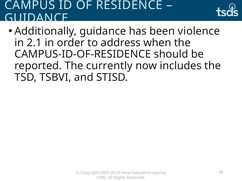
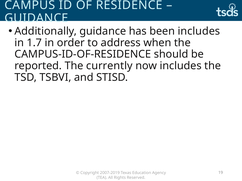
been violence: violence -> includes (199, 31)
2.1: 2.1 -> 1.7 (34, 43)
